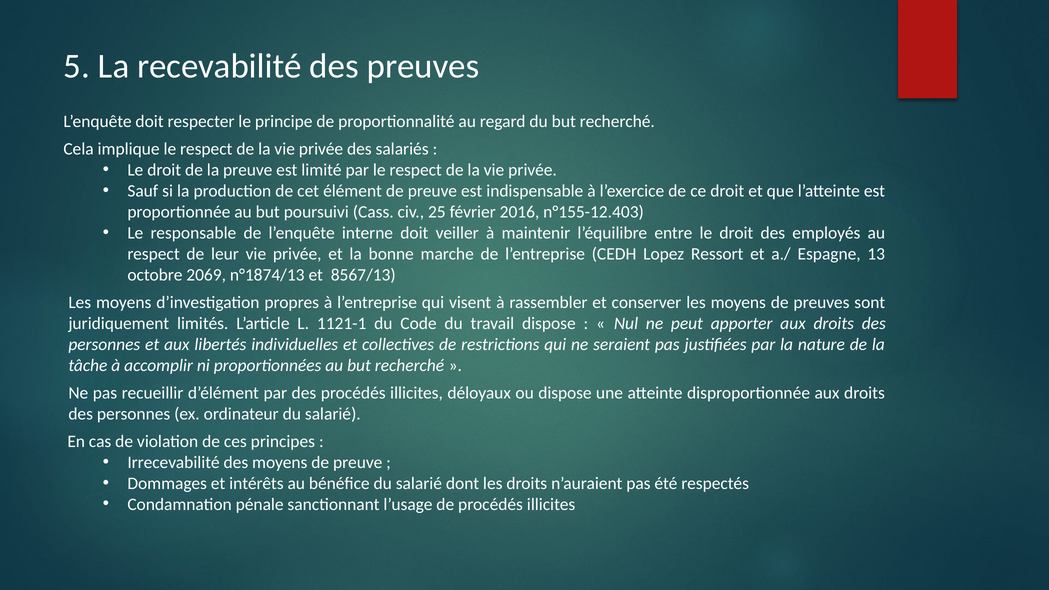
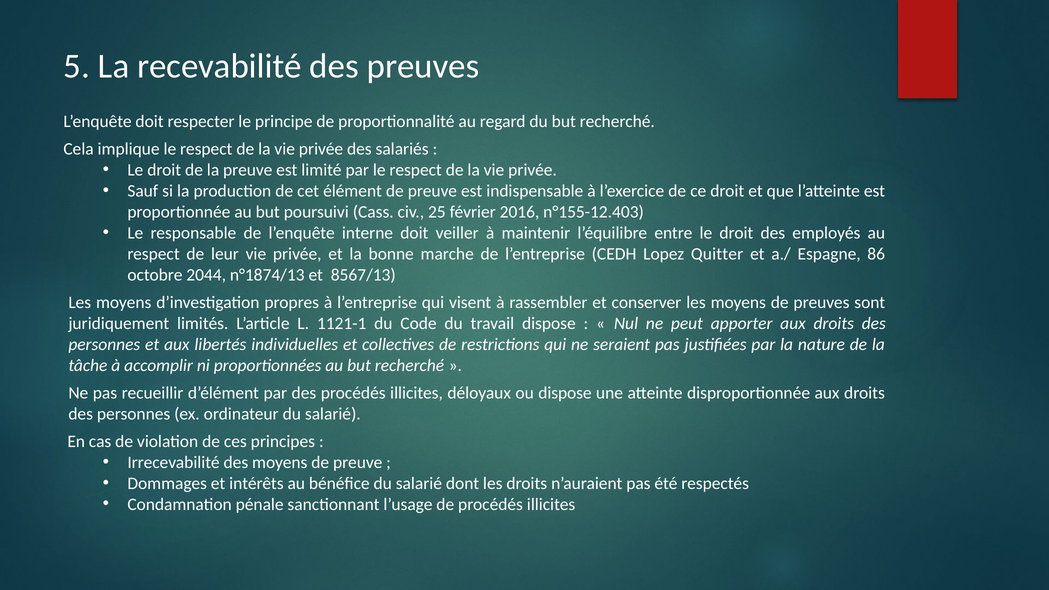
Ressort: Ressort -> Quitter (717, 254)
13: 13 -> 86 (876, 254)
2069: 2069 -> 2044 (206, 275)
